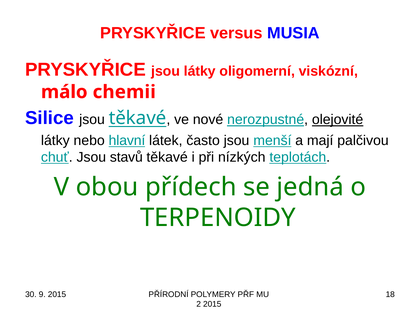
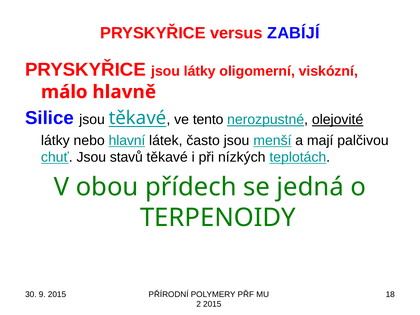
MUSIA: MUSIA -> ZABÍJÍ (293, 33)
chemii: chemii -> hlavně (124, 92)
nové: nové -> tento (208, 120)
